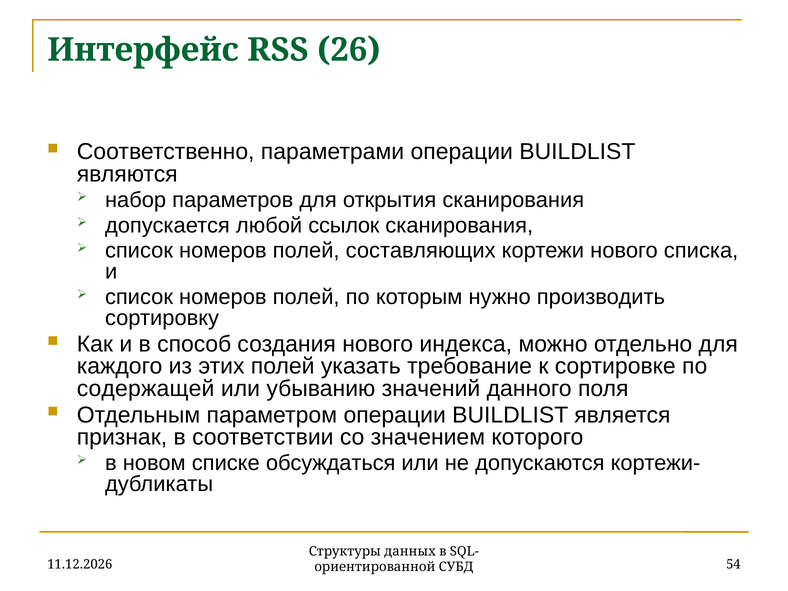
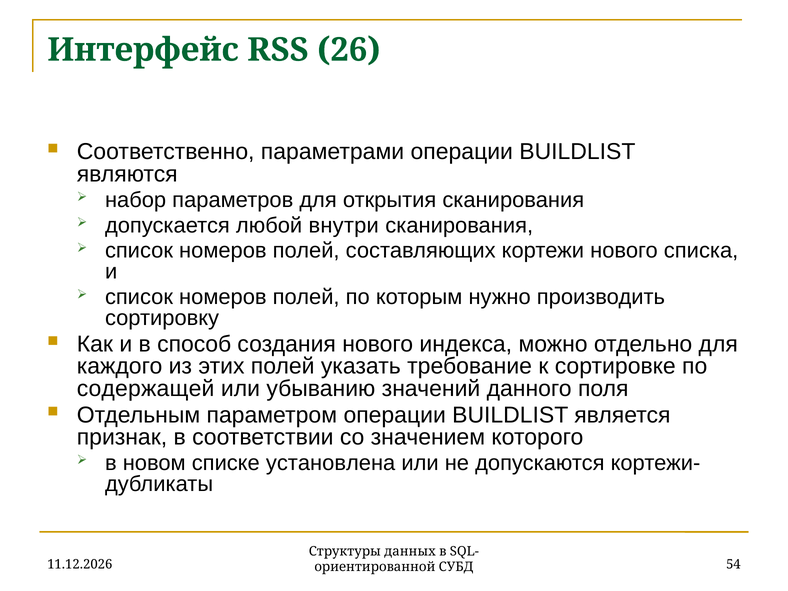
ссылок: ссылок -> внутри (344, 225)
обсуждаться: обсуждаться -> установлена (331, 463)
